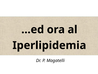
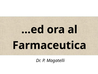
Iperlipidemia: Iperlipidemia -> Farmaceutica (49, 45)
